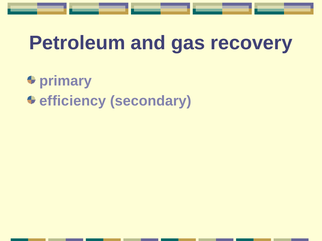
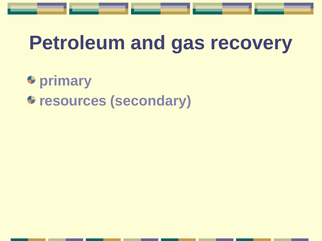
efficiency: efficiency -> resources (73, 101)
